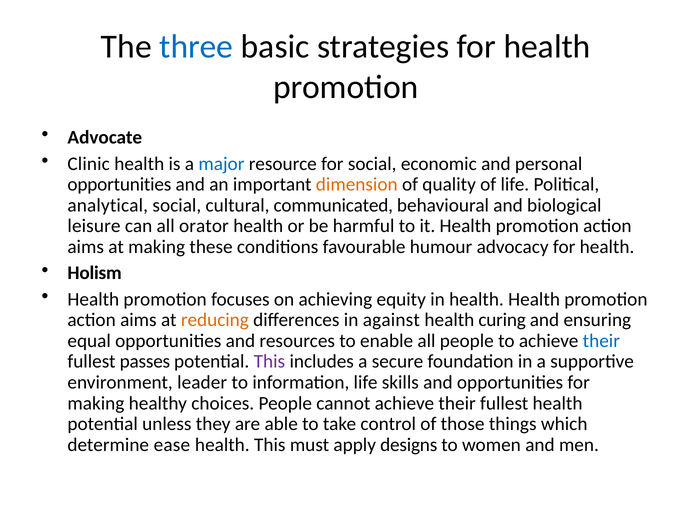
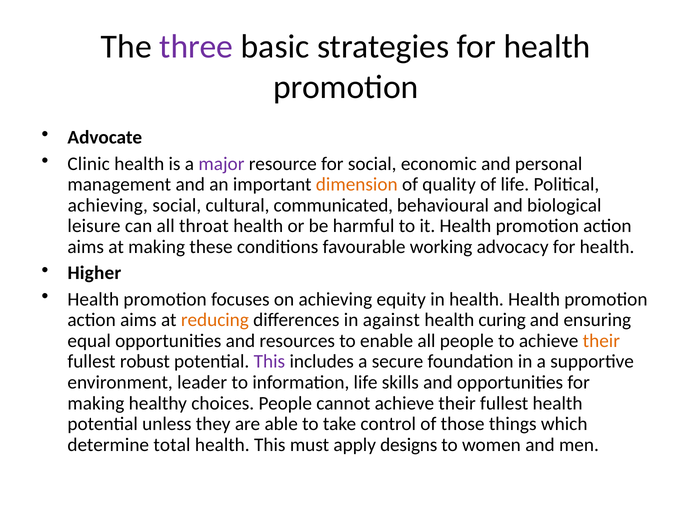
three colour: blue -> purple (196, 47)
major colour: blue -> purple (221, 164)
opportunities: opportunities -> management (119, 184)
analytical: analytical -> achieving (108, 205)
orator: orator -> throat (204, 226)
humour: humour -> working (441, 247)
Holism: Holism -> Higher (94, 273)
their colour: blue -> orange (601, 341)
passes: passes -> robust (145, 362)
ease: ease -> total (172, 445)
